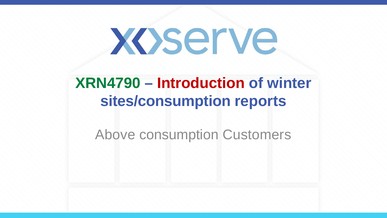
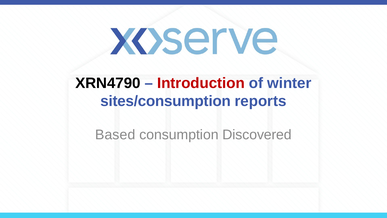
XRN4790 colour: green -> black (108, 83)
Above: Above -> Based (115, 135)
Customers: Customers -> Discovered (257, 135)
